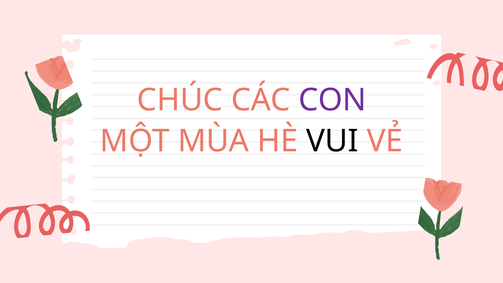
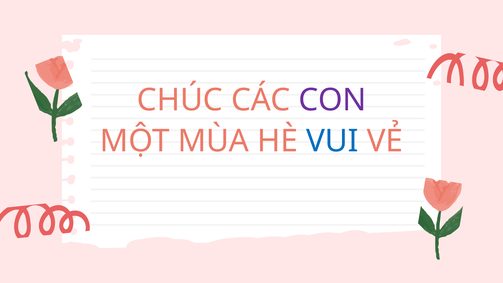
VUI colour: black -> blue (332, 141)
